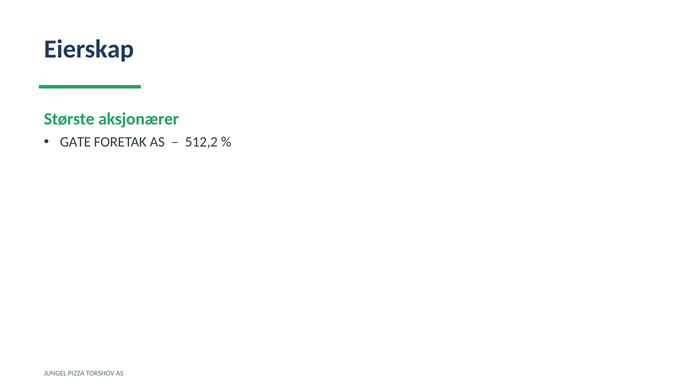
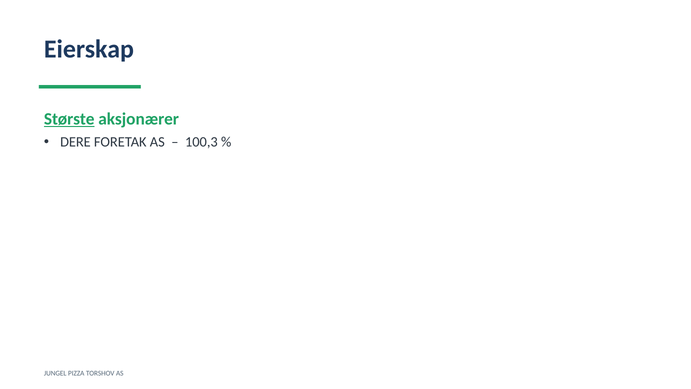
Største underline: none -> present (69, 119)
GATE: GATE -> DERE (75, 142)
512,2: 512,2 -> 100,3 (201, 142)
